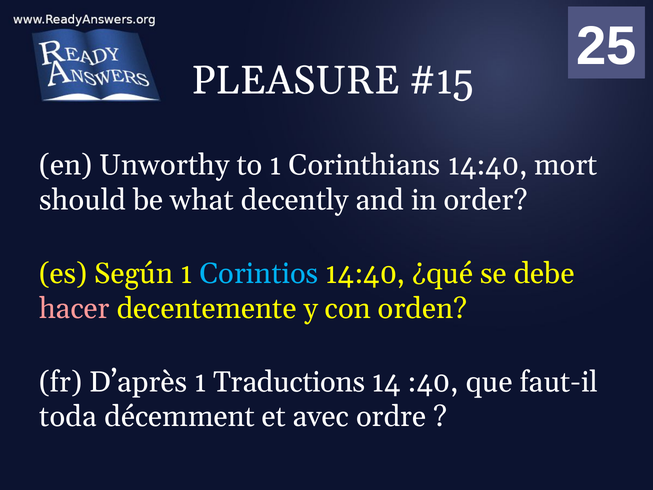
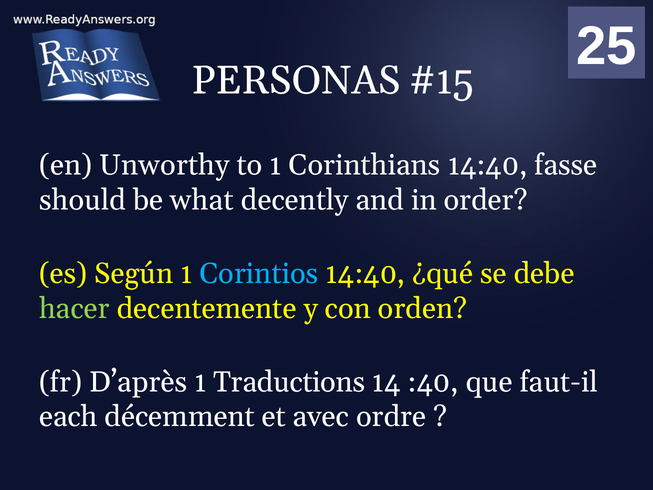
PLEASURE: PLEASURE -> PERSONAS (296, 81)
mort: mort -> fasse (566, 165)
hacer colour: pink -> light green (74, 308)
toda: toda -> each (68, 417)
